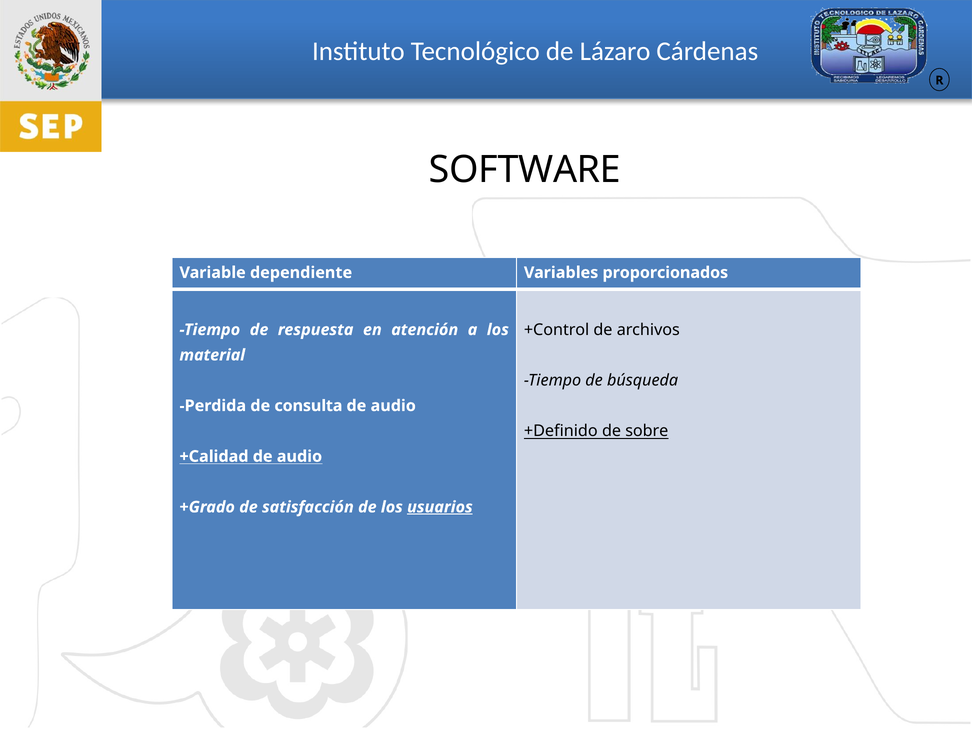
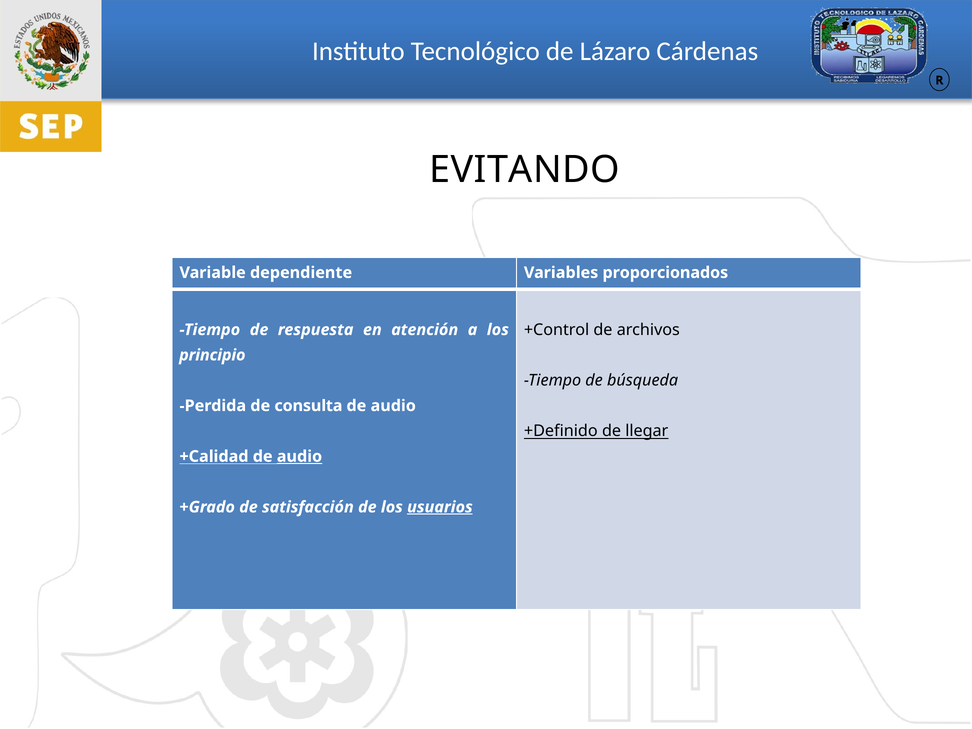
SOFTWARE: SOFTWARE -> EVITANDO (525, 170)
material: material -> principio (212, 355)
sobre: sobre -> llegar (647, 431)
audio underline: none -> present (299, 456)
